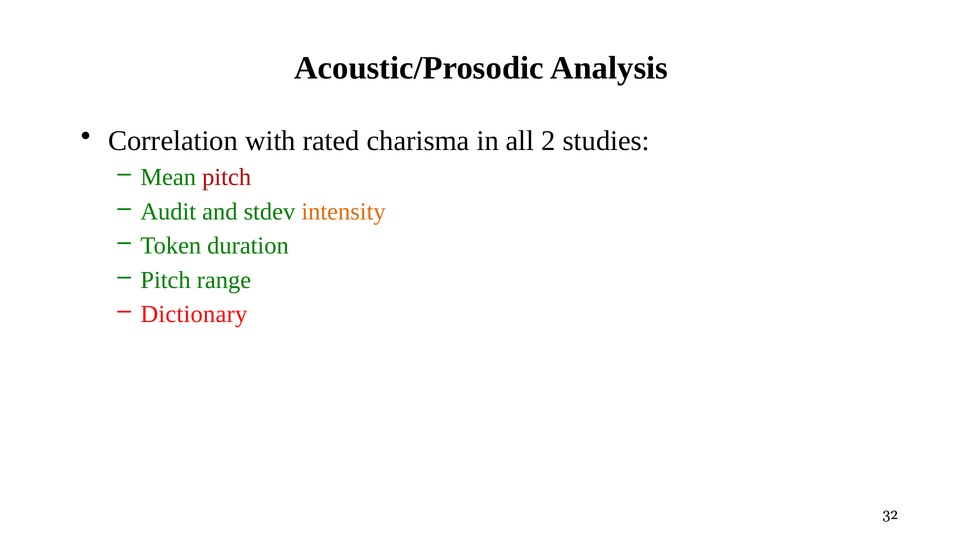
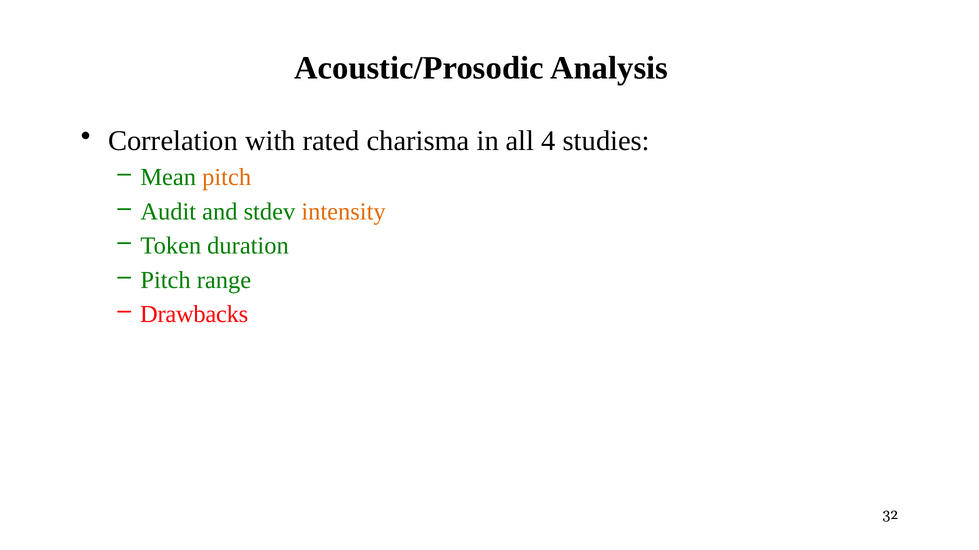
2: 2 -> 4 (549, 141)
pitch colour: red -> orange (227, 178)
Dictionary: Dictionary -> Drawbacks (194, 315)
